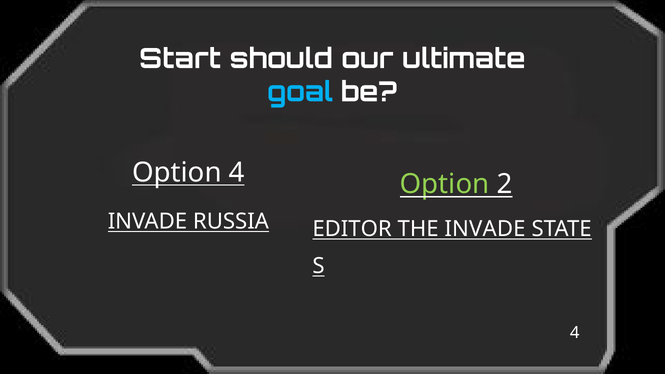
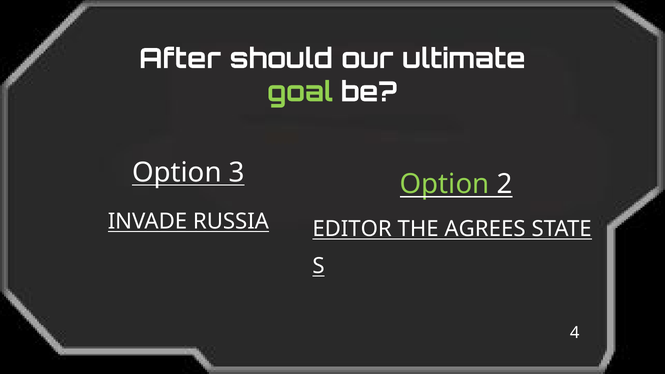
Start: Start -> After (180, 59)
goal colour: light blue -> light green (300, 92)
Option 4: 4 -> 3 (237, 172)
THE INVADE: INVADE -> AGREES (485, 229)
